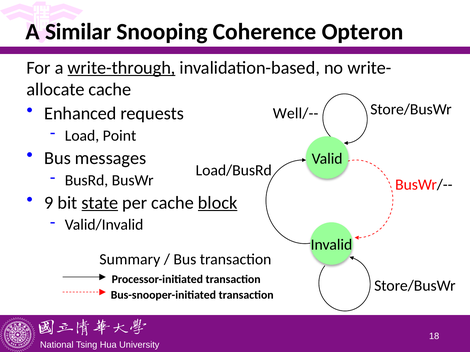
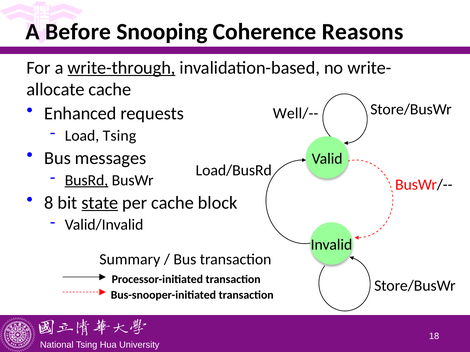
Similar: Similar -> Before (78, 32)
Opteron: Opteron -> Reasons (363, 32)
Load Point: Point -> Tsing (119, 136)
BusRd underline: none -> present (86, 180)
9: 9 -> 8 (49, 203)
block underline: present -> none (218, 203)
